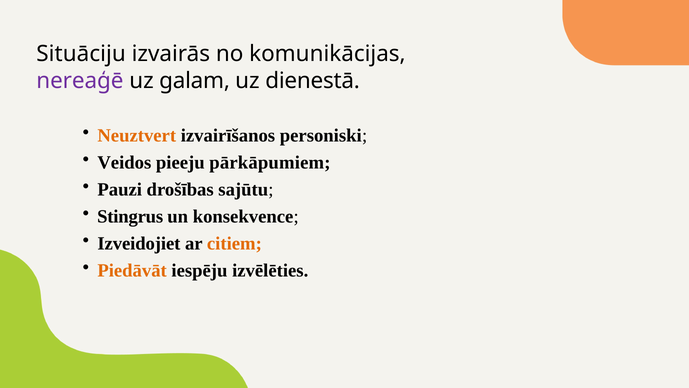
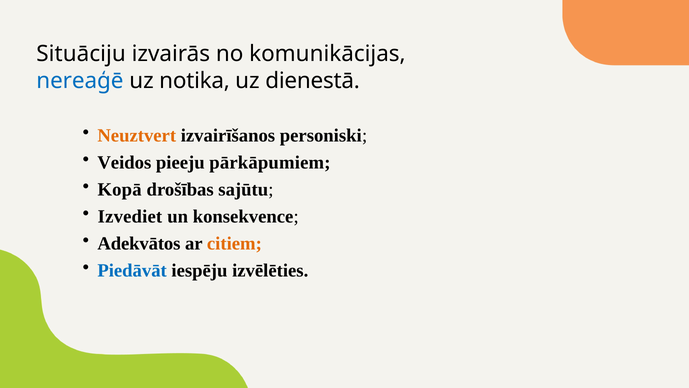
nereaģē colour: purple -> blue (80, 81)
galam: galam -> notika (195, 81)
Pauzi: Pauzi -> Kopā (120, 189)
Stingrus: Stingrus -> Izvediet (130, 216)
Izveidojiet: Izveidojiet -> Adekvātos (139, 243)
Piedāvāt colour: orange -> blue (132, 270)
